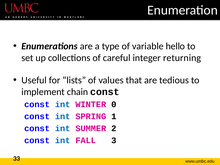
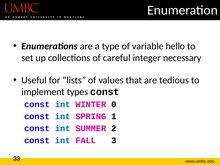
returning: returning -> necessary (182, 58)
chain: chain -> types (77, 92)
